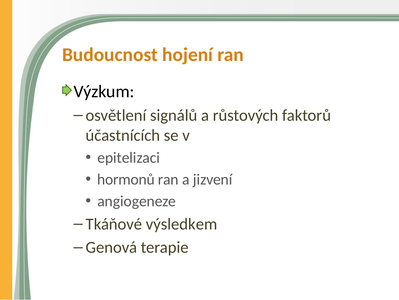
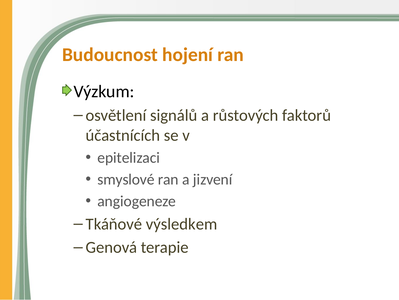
hormonů: hormonů -> smyslové (126, 179)
